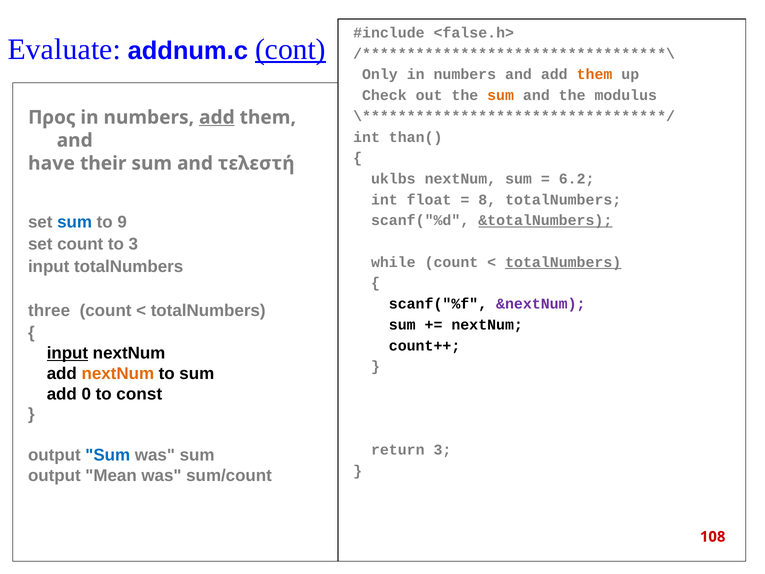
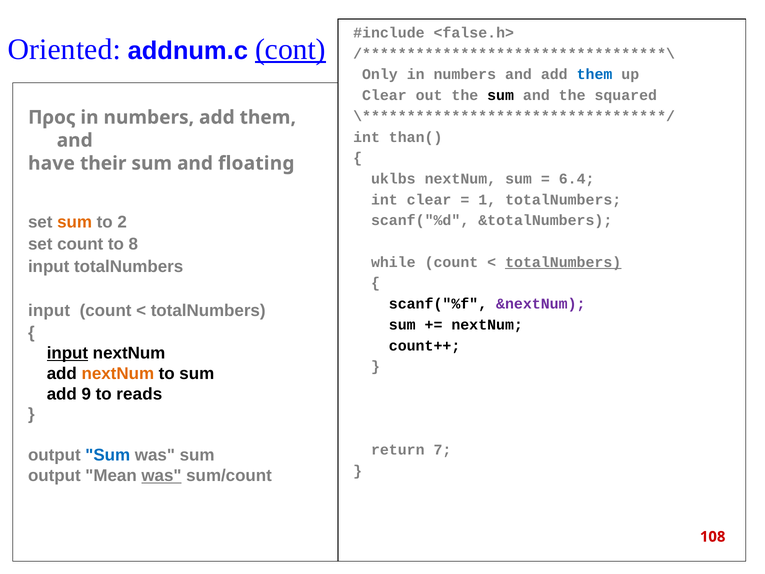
Evaluate: Evaluate -> Oriented (64, 49)
them colour: orange -> blue (595, 75)
Check: Check -> Clear (384, 95)
sum colour: orange -> black (501, 95)
modulus: modulus -> squared (626, 95)
add underline: present -> none (217, 117)
τελεστή: τελεστή -> floating (256, 163)
6.2: 6.2 -> 6.4 (577, 179)
int float: float -> clear (429, 200)
8: 8 -> 1 (487, 200)
sum colour: blue -> orange (75, 222)
9: 9 -> 2 (122, 222)
&totalNumbers underline: present -> none (545, 220)
to 3: 3 -> 8 (133, 244)
three: three -> input (49, 311)
0: 0 -> 9 (86, 394)
const: const -> reads (139, 394)
return 3: 3 -> 7 (442, 450)
was underline: none -> present (161, 475)
